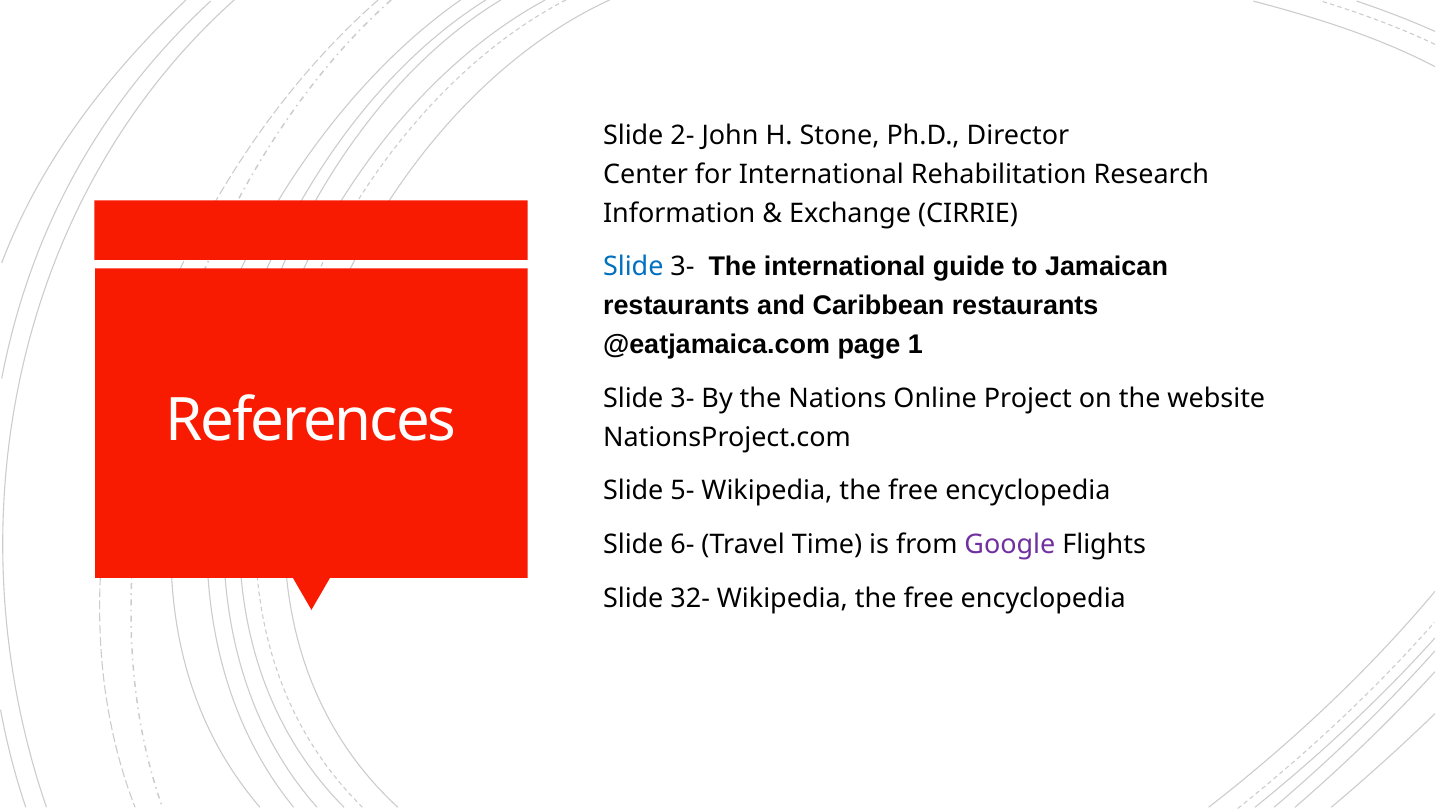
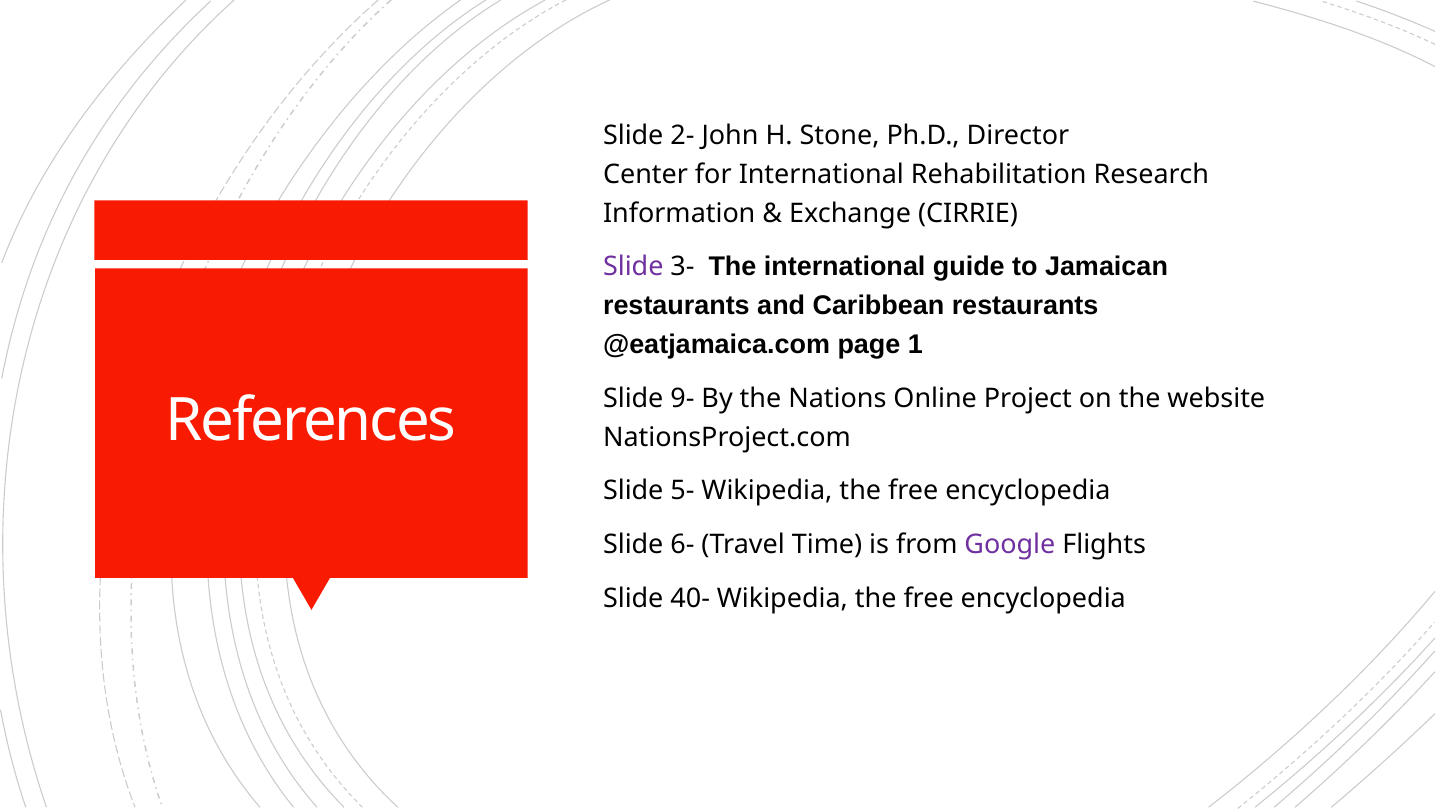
Slide colour: blue -> purple (633, 267)
3-: 3- -> 9- (682, 398)
32-: 32- -> 40- (690, 599)
